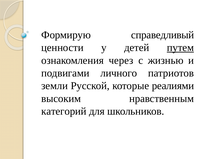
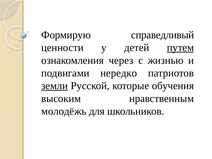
личного: личного -> нередко (119, 73)
земли underline: none -> present (55, 86)
реалиями: реалиями -> обучения (173, 86)
категорий: категорий -> молодёжь (64, 111)
